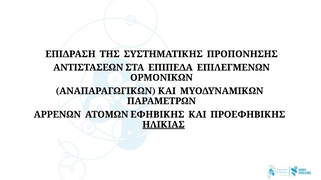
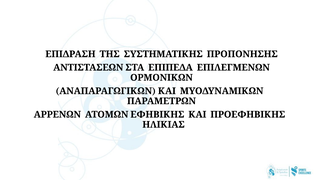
ΗΛΙΚΙΑΣ underline: present -> none (164, 125)
